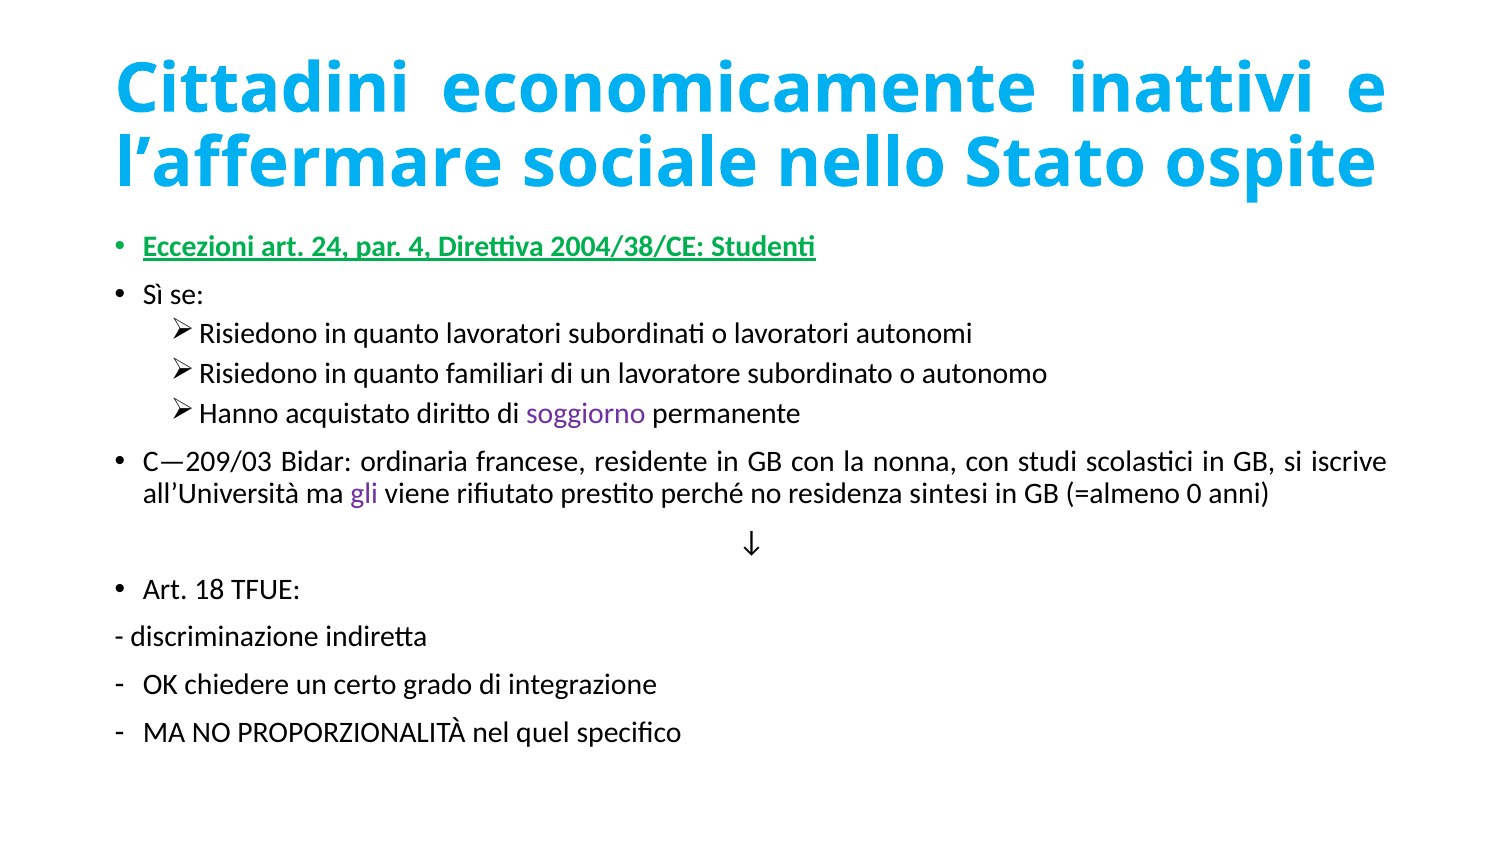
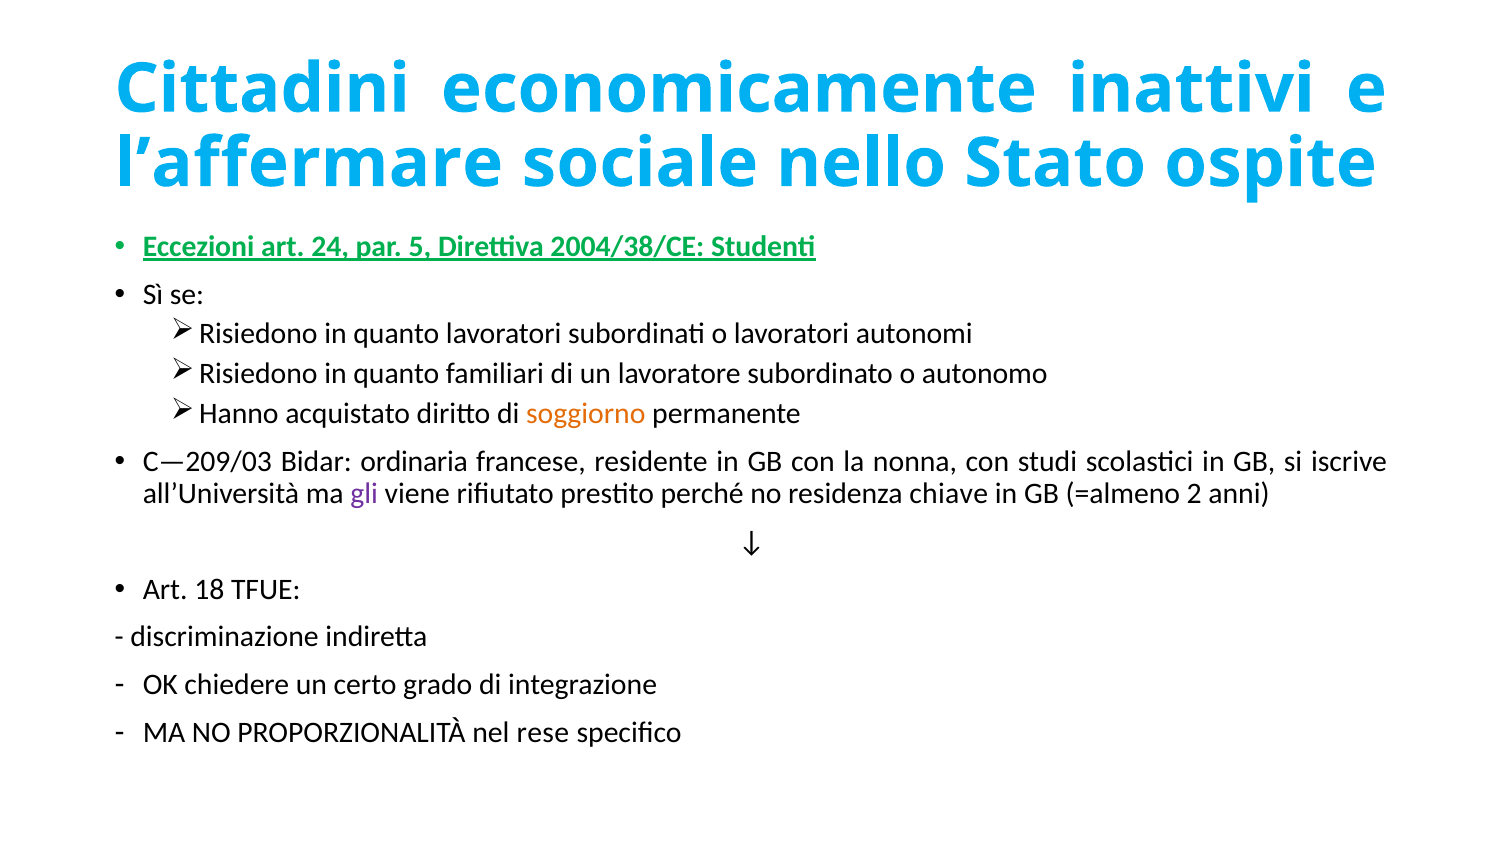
4: 4 -> 5 (420, 247)
soggiorno colour: purple -> orange (586, 414)
sintesi: sintesi -> chiave (949, 494)
0: 0 -> 2 (1194, 494)
quel: quel -> rese (543, 733)
